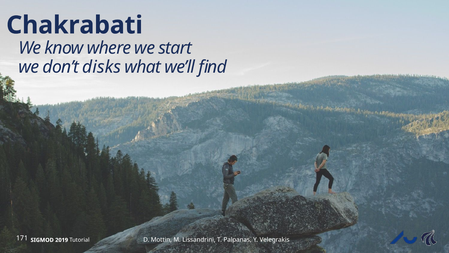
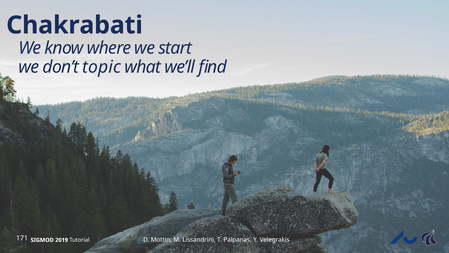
disks: disks -> topic (102, 67)
